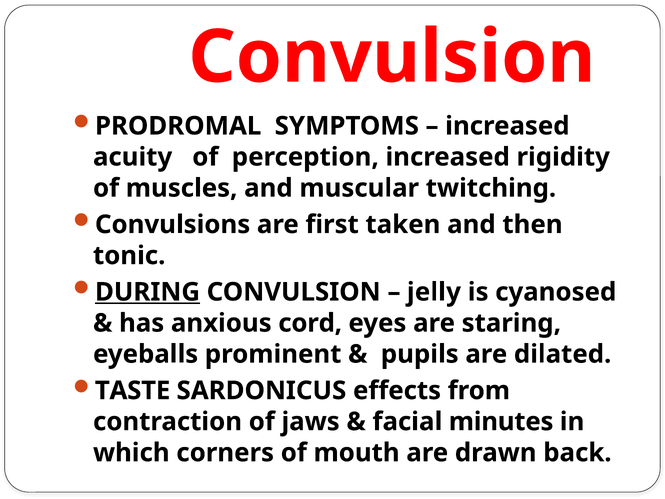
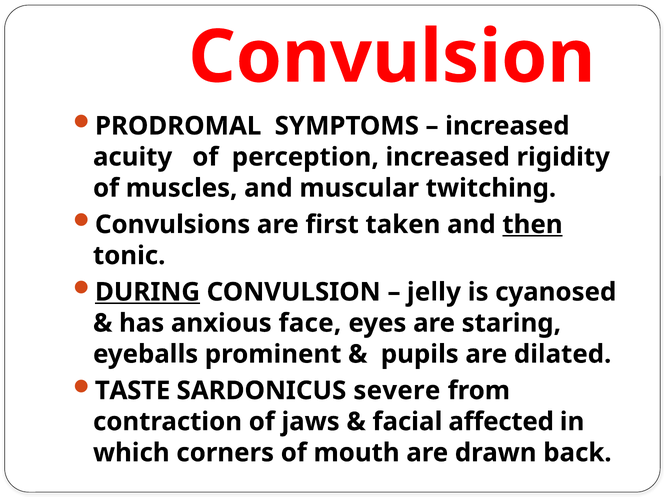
then underline: none -> present (533, 224)
cord: cord -> face (310, 323)
effects: effects -> severe (397, 390)
minutes: minutes -> affected (501, 421)
